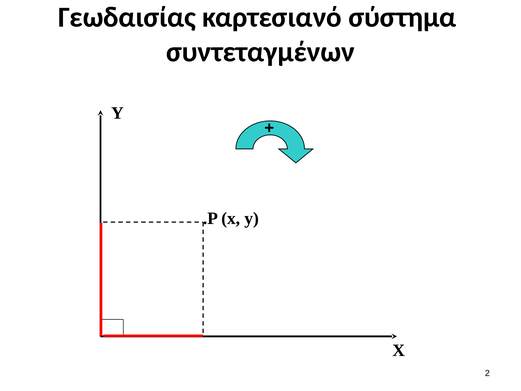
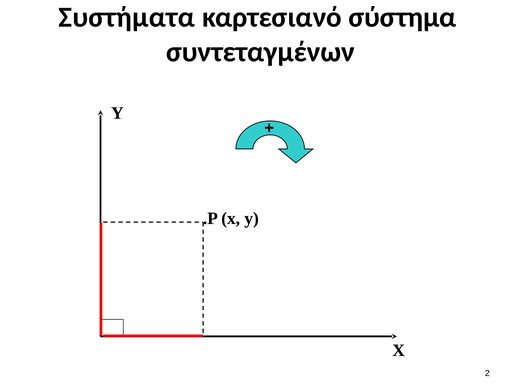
Γεωδαισίας: Γεωδαισίας -> Συστήματα (127, 17)
